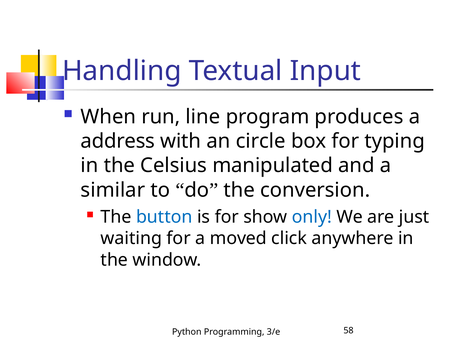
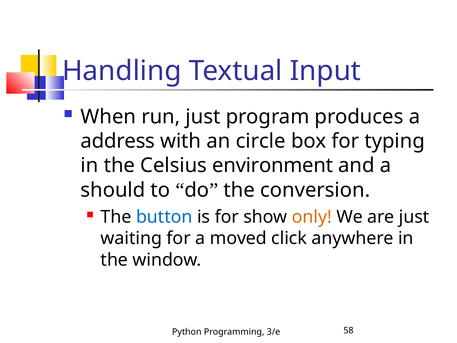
run line: line -> just (203, 117)
manipulated: manipulated -> environment (273, 165)
similar: similar -> should (113, 190)
only colour: blue -> orange (312, 217)
